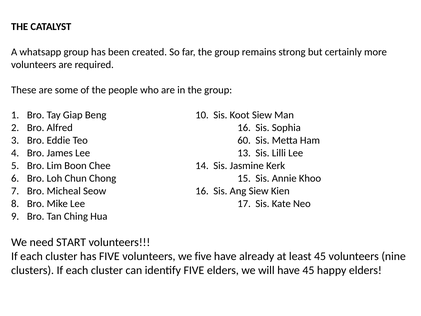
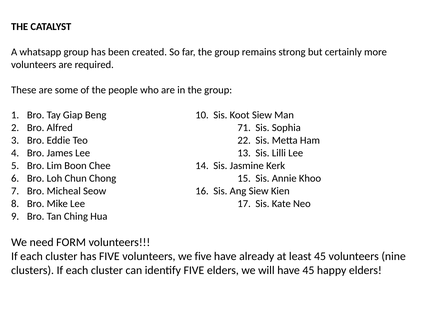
Alfred 16: 16 -> 71 (244, 128)
60: 60 -> 22 (244, 140)
START: START -> FORM (71, 242)
